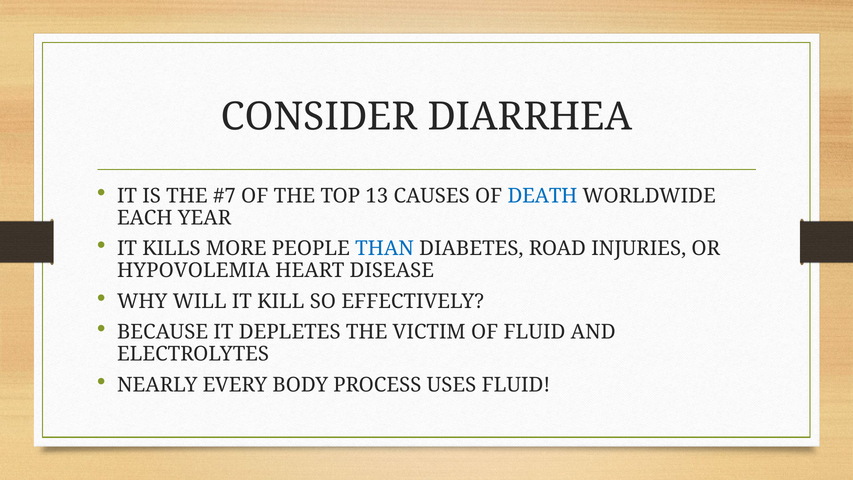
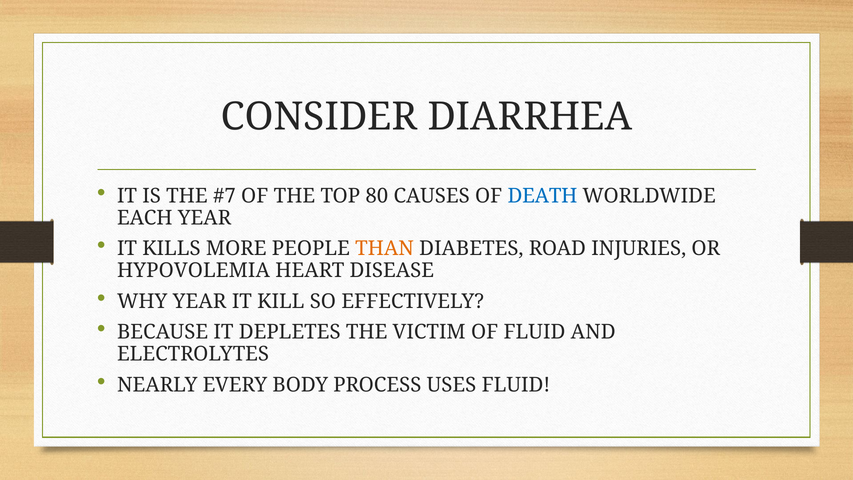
13: 13 -> 80 (377, 196)
THAN colour: blue -> orange (385, 249)
WHY WILL: WILL -> YEAR (200, 301)
